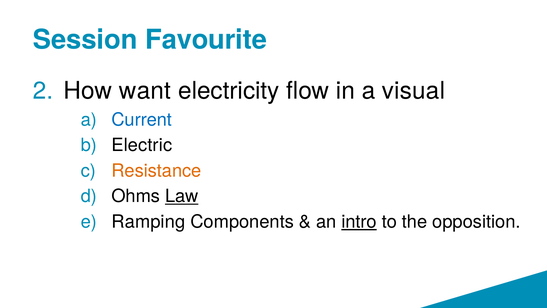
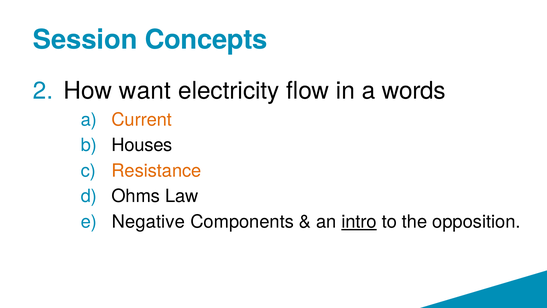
Favourite: Favourite -> Concepts (206, 40)
visual: visual -> words (414, 91)
Current colour: blue -> orange (142, 120)
Electric: Electric -> Houses (142, 145)
Law underline: present -> none (182, 196)
Ramping: Ramping -> Negative (148, 222)
